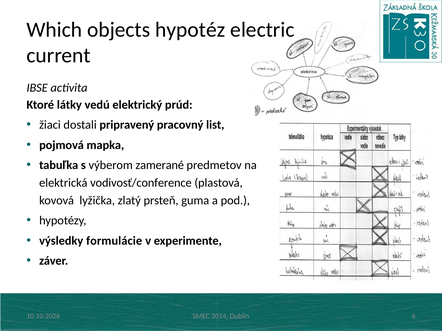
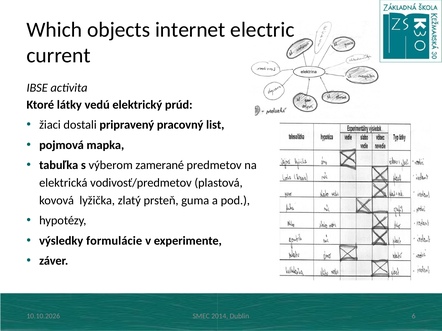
hypotéz: hypotéz -> internet (190, 30)
vodivosť/conference: vodivosť/conference -> vodivosť/predmetov (141, 183)
